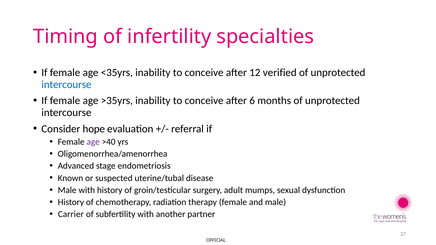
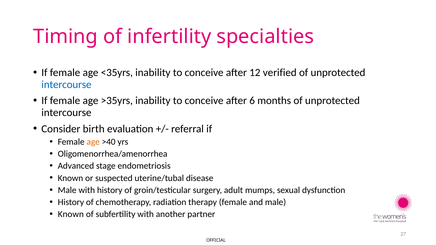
hope: hope -> birth (94, 129)
age colour: purple -> orange (93, 142)
Carrier: Carrier -> Known (71, 214)
